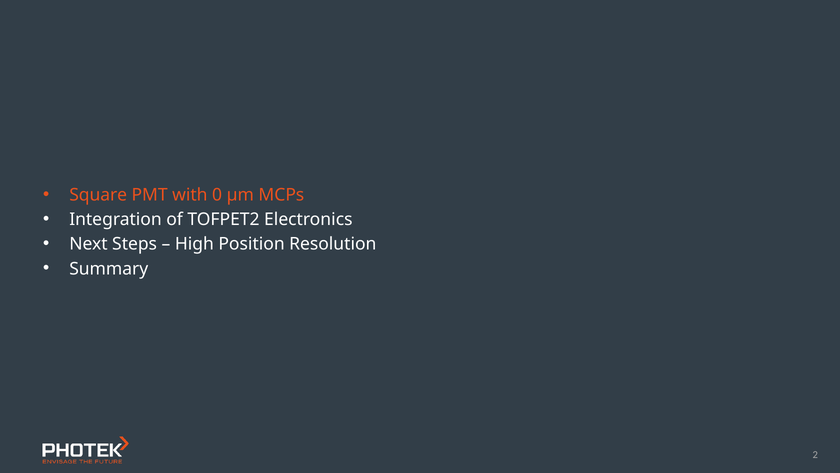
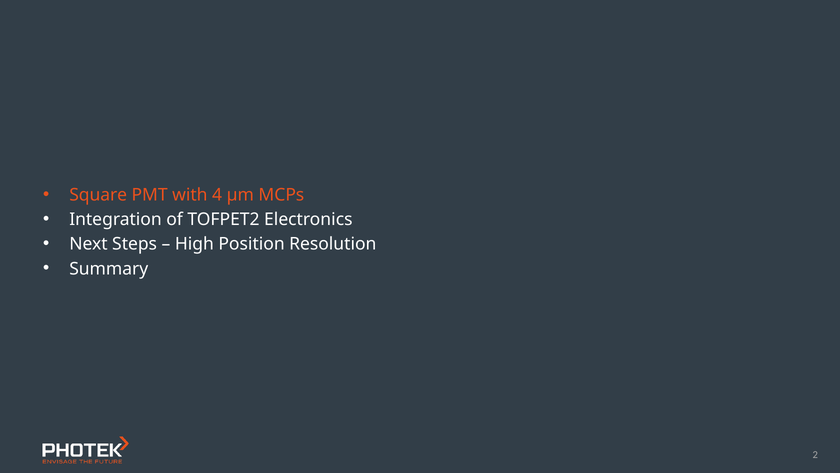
0: 0 -> 4 (217, 195)
